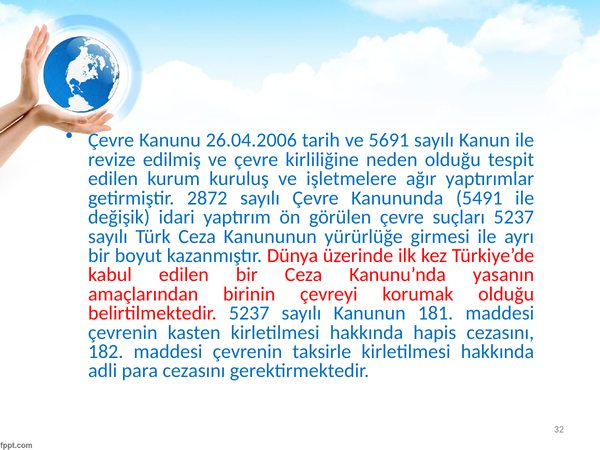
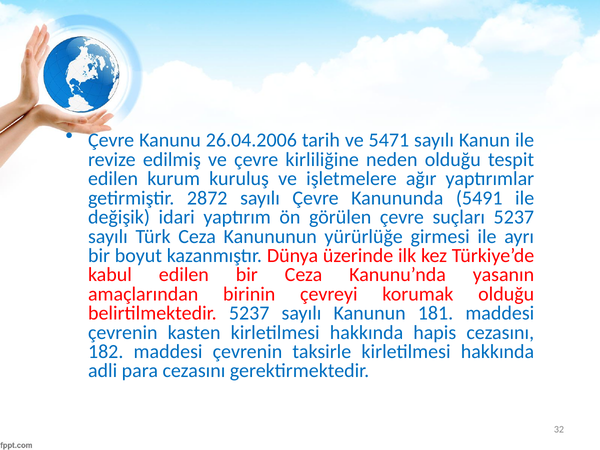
5691: 5691 -> 5471 (389, 140)
